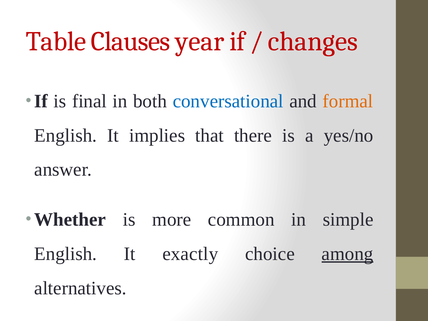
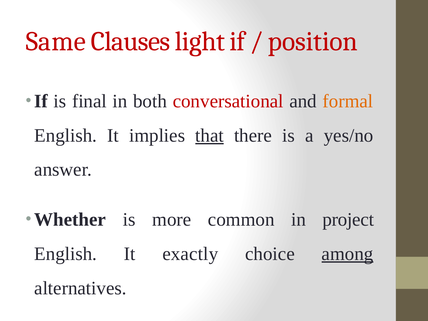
Table: Table -> Same (56, 42)
year: year -> light (200, 42)
changes: changes -> position (313, 42)
conversational colour: blue -> red (228, 101)
that underline: none -> present (210, 135)
simple: simple -> project (348, 220)
